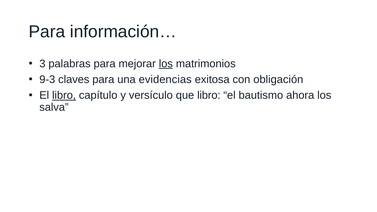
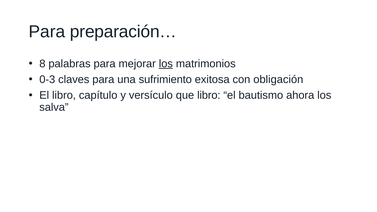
información…: información… -> preparación… (123, 32)
3: 3 -> 8 (42, 64)
9-3: 9-3 -> 0-3 (47, 80)
evidencias: evidencias -> sufrimiento (165, 80)
libro underline: present -> none (64, 95)
